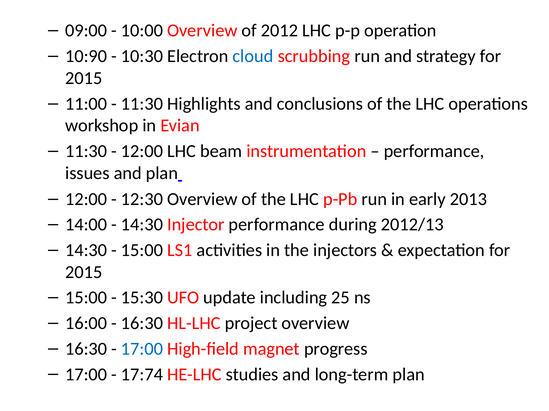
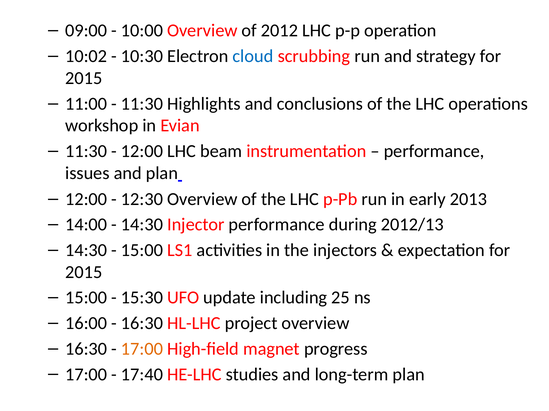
10:90: 10:90 -> 10:02 (86, 56)
17:00 colour: blue -> orange (142, 349)
17:74: 17:74 -> 17:40 (142, 375)
